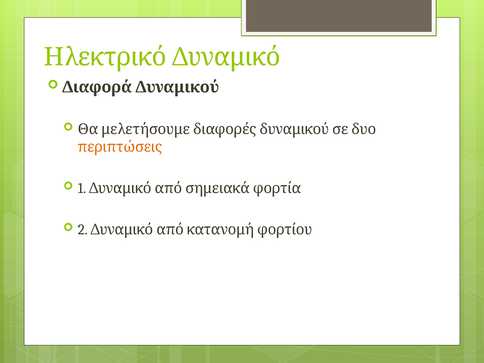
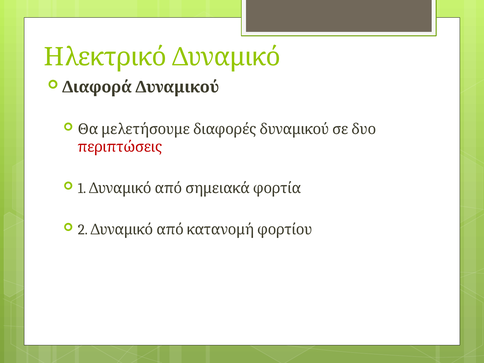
περιπτώσεις colour: orange -> red (120, 147)
